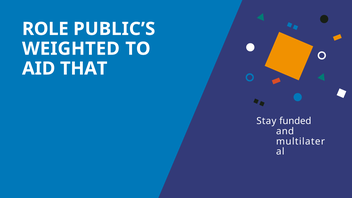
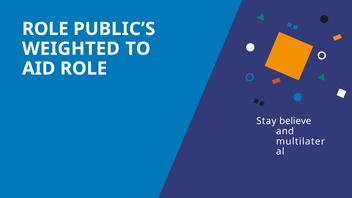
AID THAT: THAT -> ROLE (84, 69)
funded: funded -> believe (295, 121)
